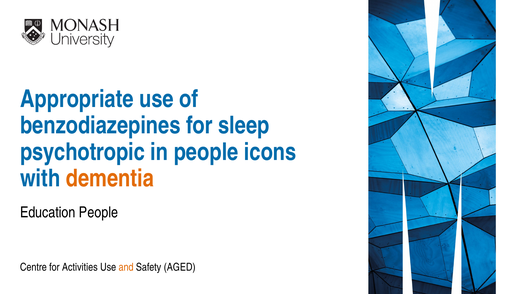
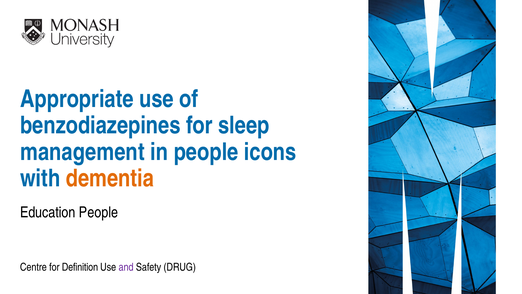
psychotropic: psychotropic -> management (82, 152)
Activities: Activities -> Definition (80, 267)
and colour: orange -> purple (126, 267)
AGED: AGED -> DRUG (180, 267)
